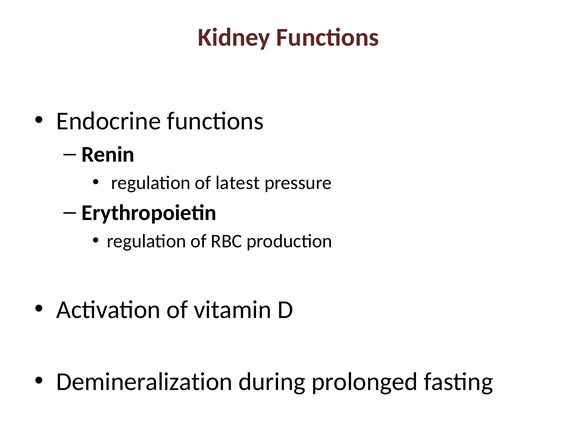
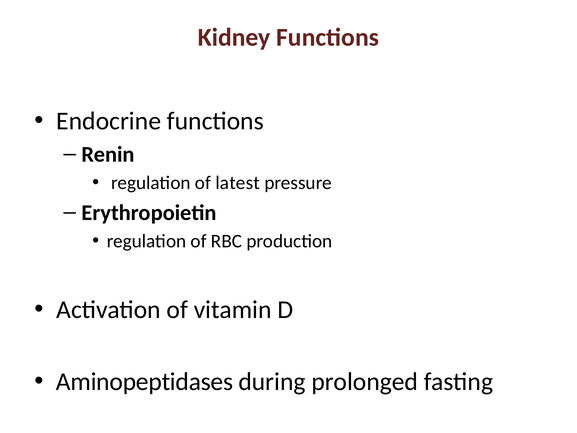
Demineralization: Demineralization -> Aminopeptidases (145, 381)
